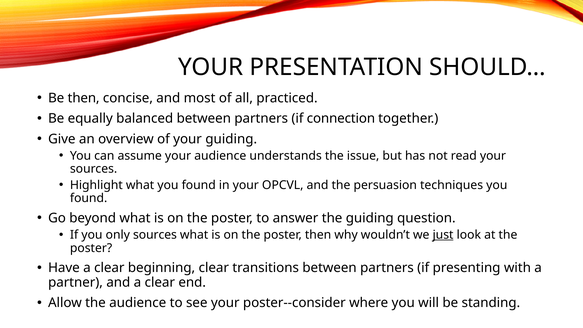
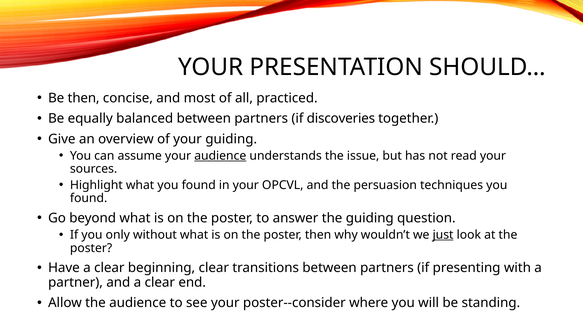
connection: connection -> discoveries (341, 118)
audience underline: none -> present (220, 156)
only sources: sources -> without (155, 235)
